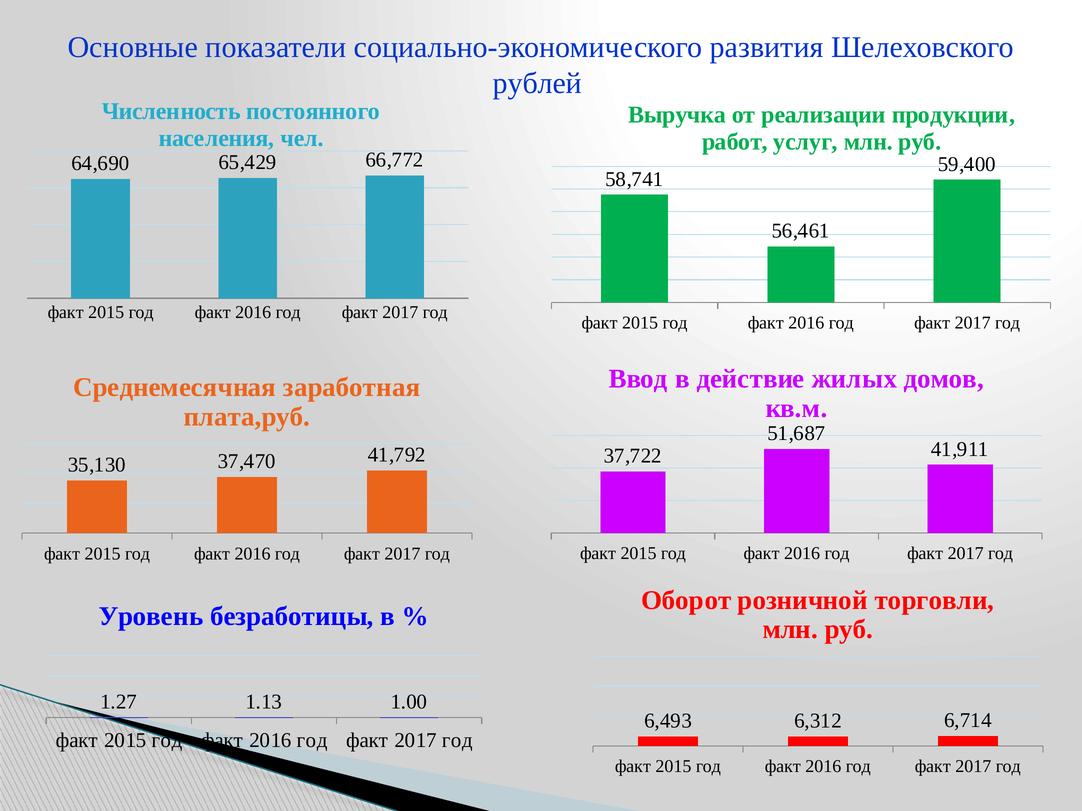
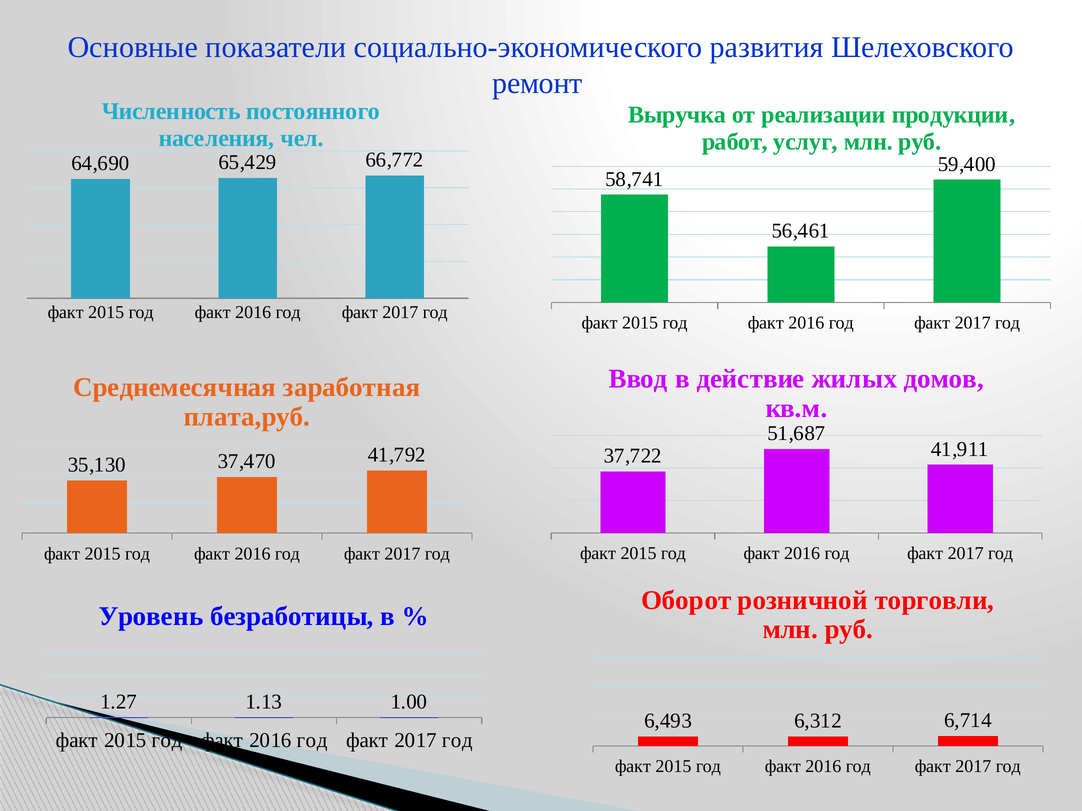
рублей: рублей -> ремонт (537, 83)
